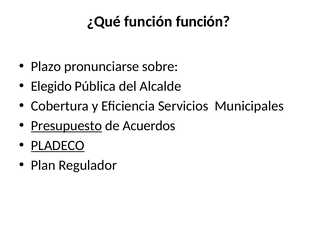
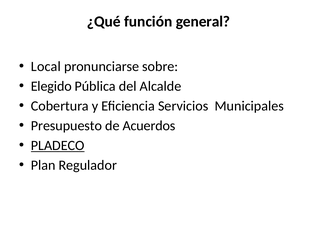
función función: función -> general (203, 21)
Plazo: Plazo -> Local (46, 67)
Presupuesto underline: present -> none (66, 126)
